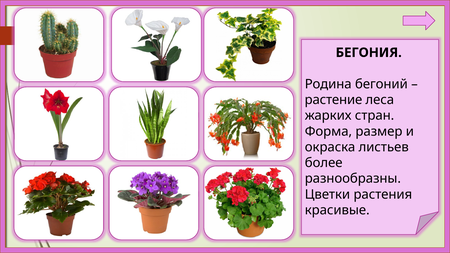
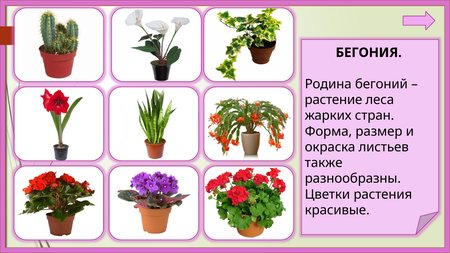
более: более -> также (324, 163)
